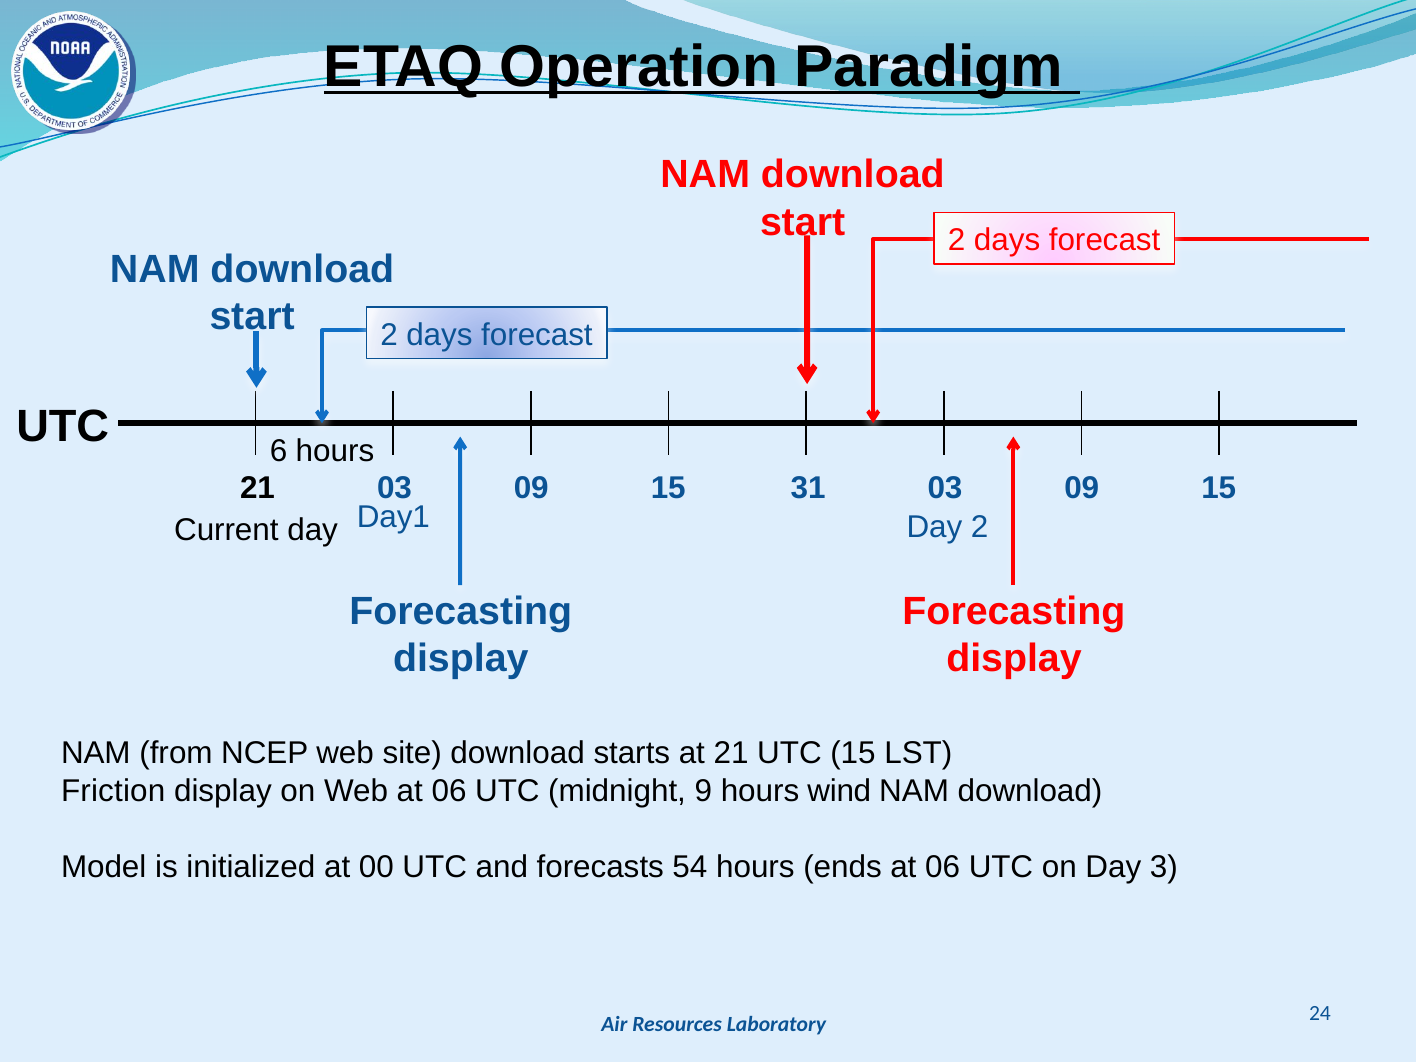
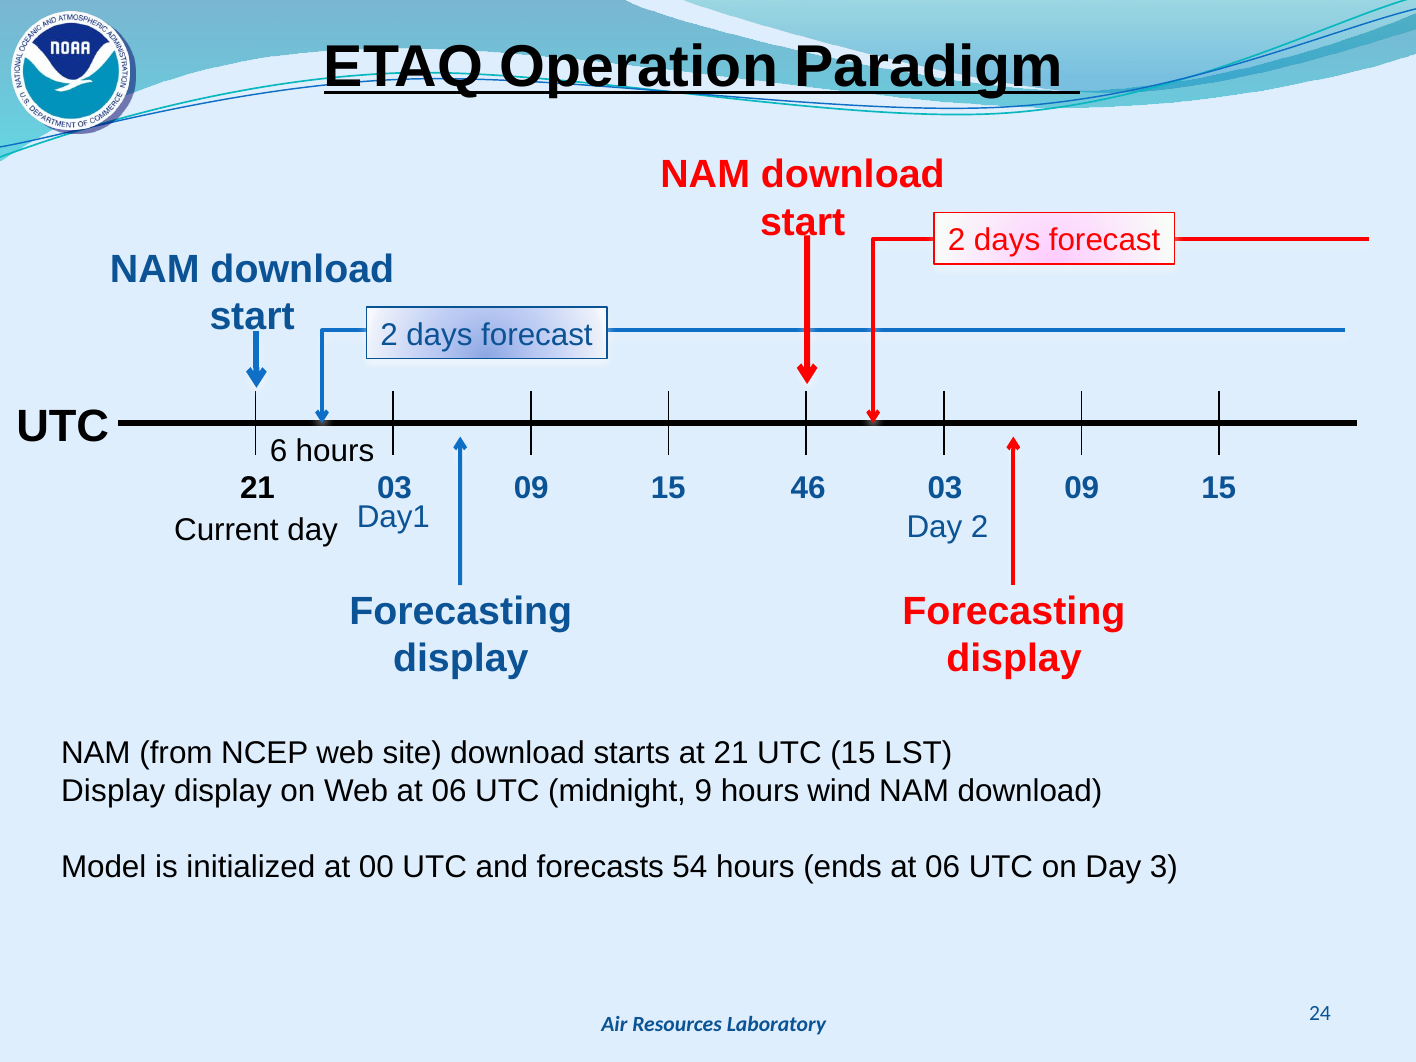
31: 31 -> 46 (808, 488)
Friction: Friction -> Display (113, 791)
